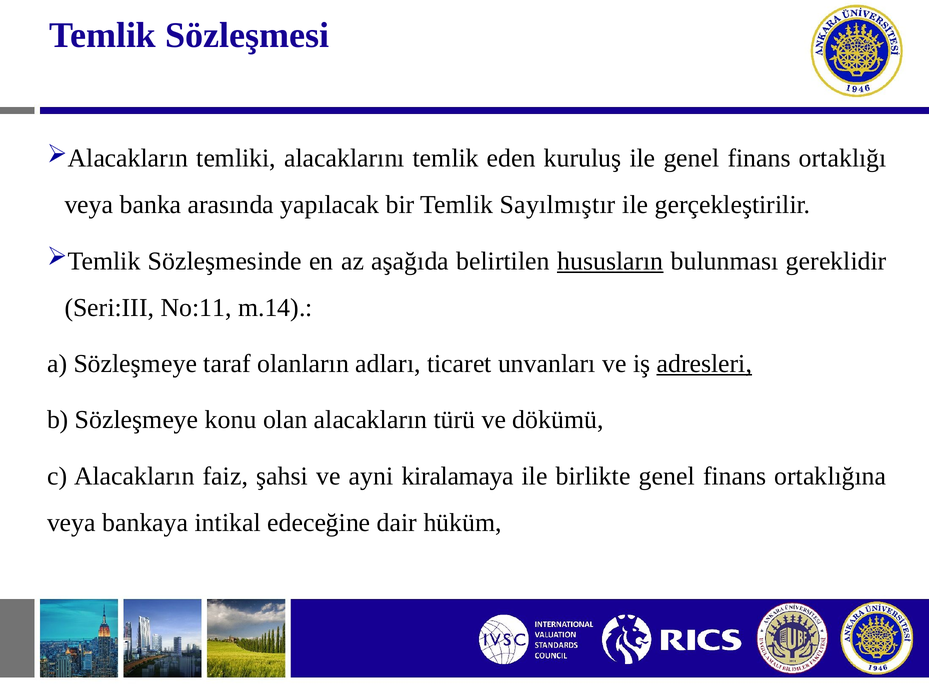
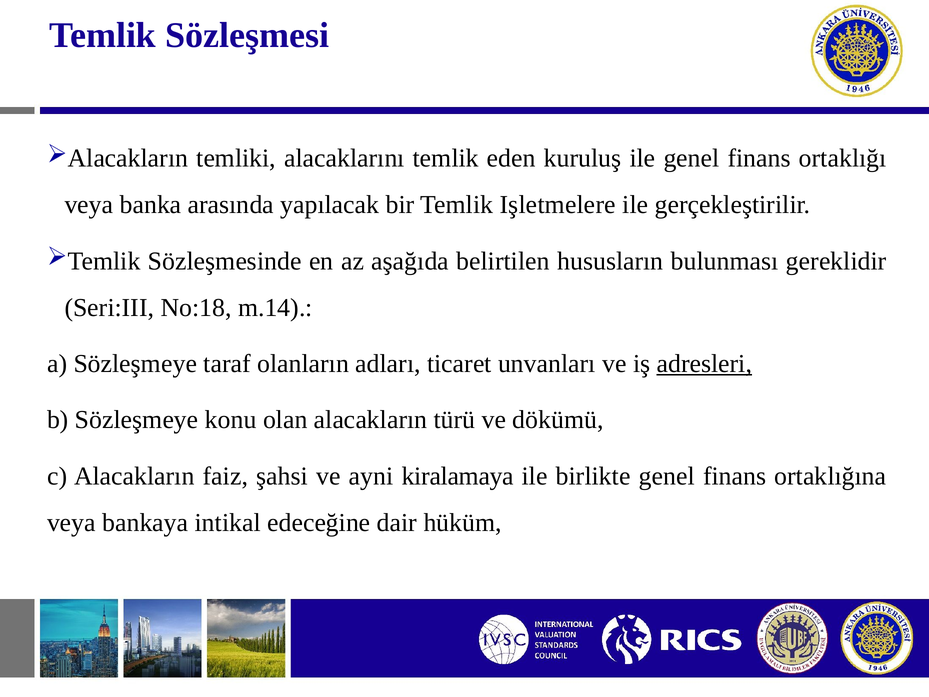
Sayılmıştır: Sayılmıştır -> Işletmelere (558, 205)
hususların underline: present -> none (610, 261)
No:11: No:11 -> No:18 (196, 307)
